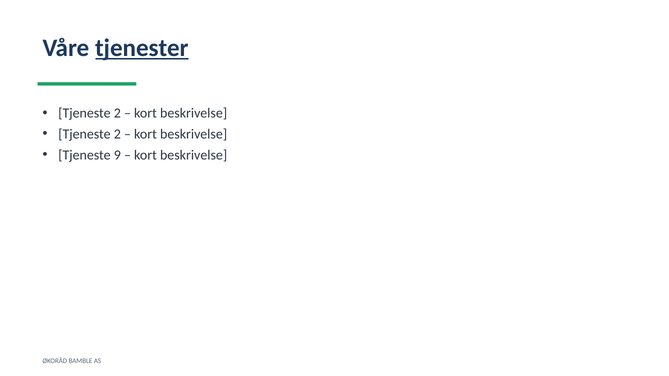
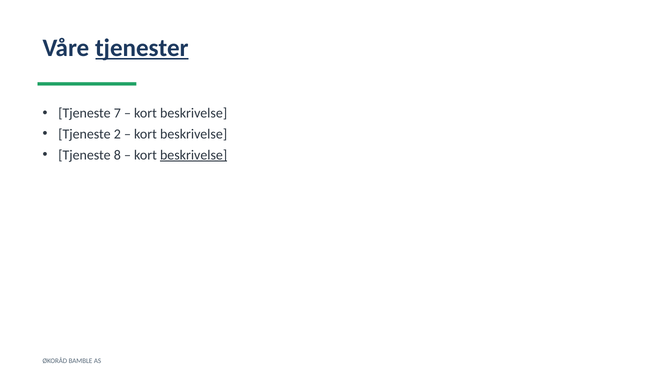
2: 2 -> 7 (117, 113)
9: 9 -> 8 (117, 155)
beskrivelse underline: none -> present (194, 155)
